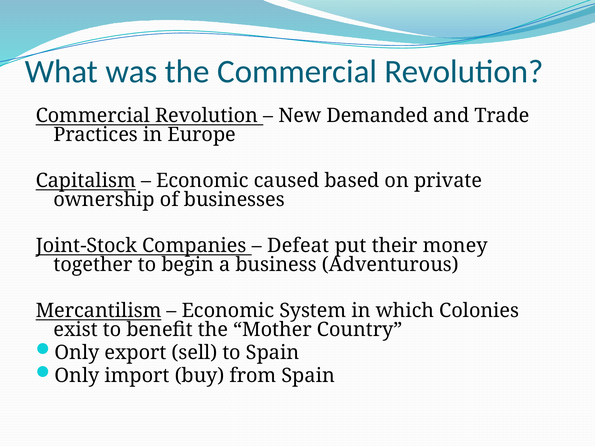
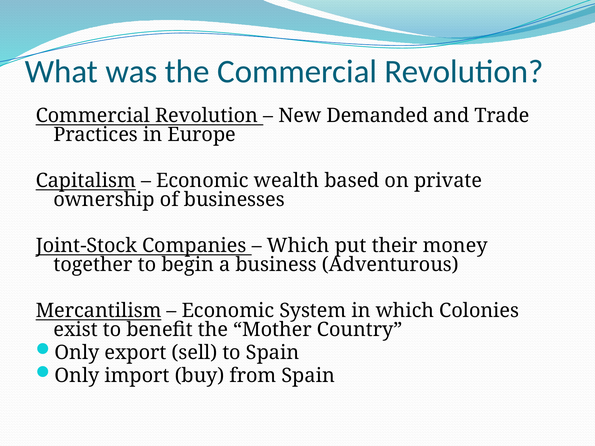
caused: caused -> wealth (287, 181)
Defeat: Defeat -> Which (298, 246)
